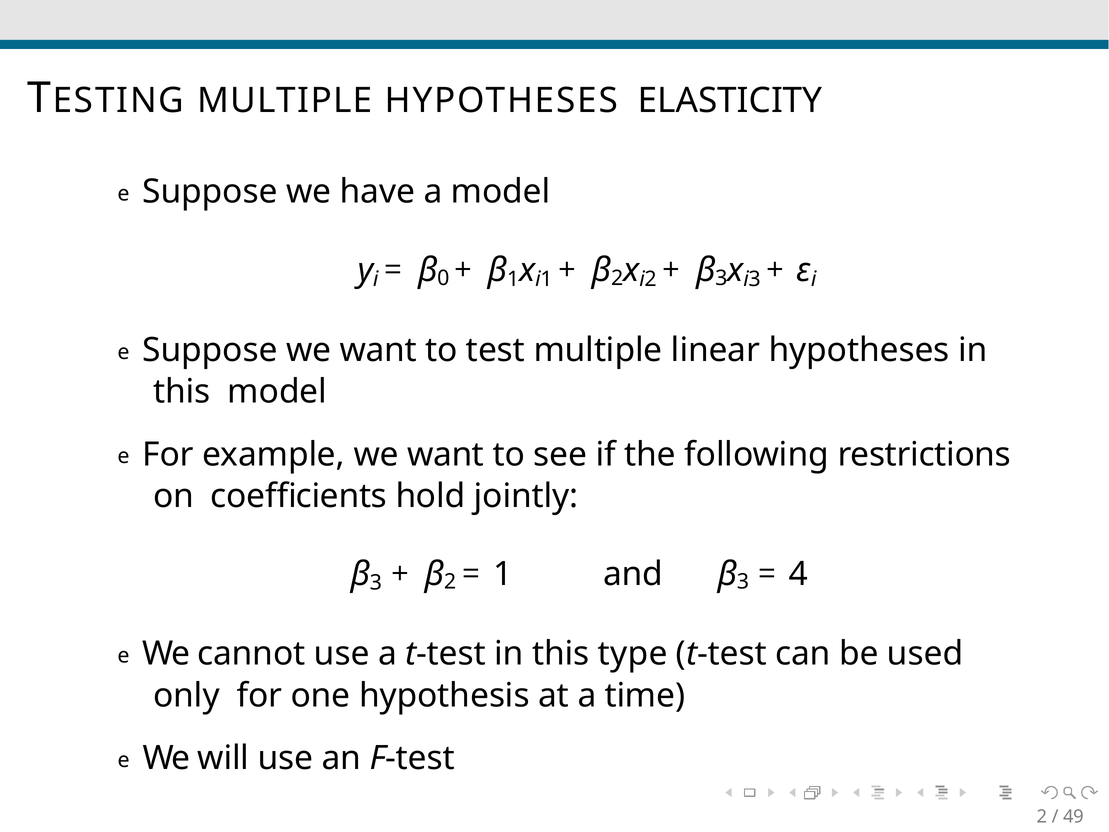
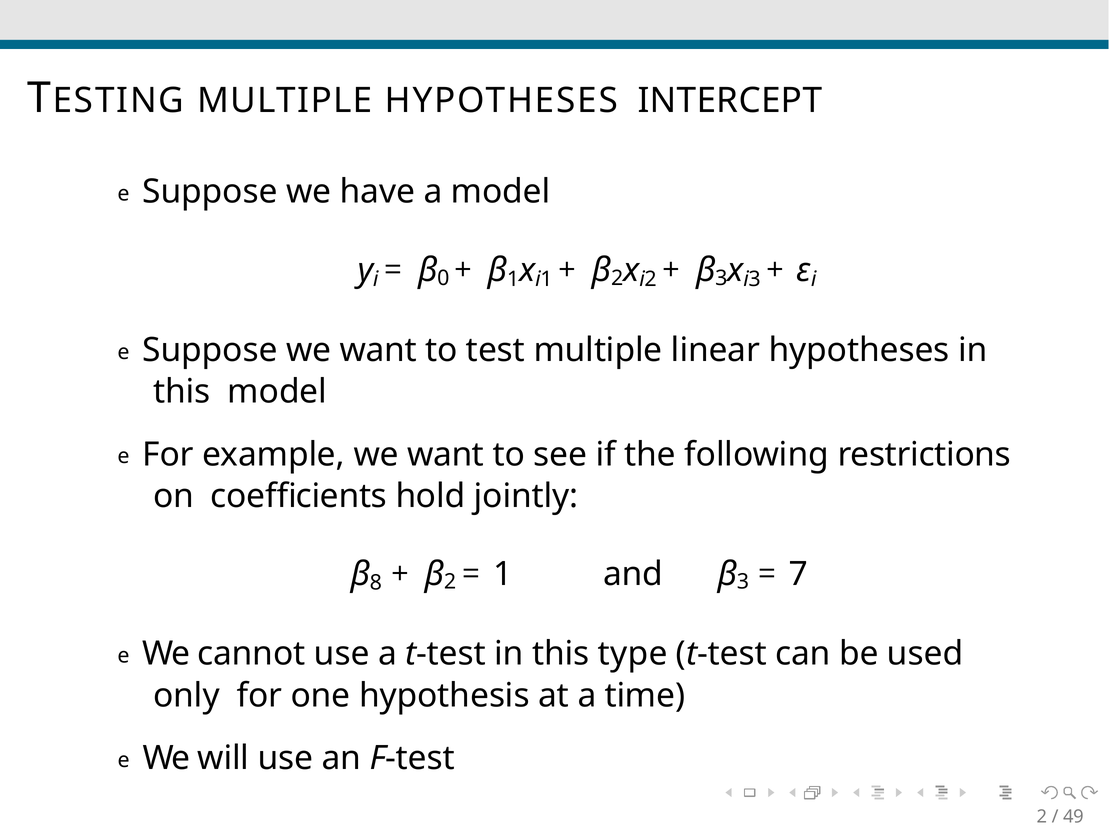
ELASTICITY: ELASTICITY -> INTERCEPT (730, 101)
3: 3 -> 8 (376, 583)
4: 4 -> 7 (798, 574)
